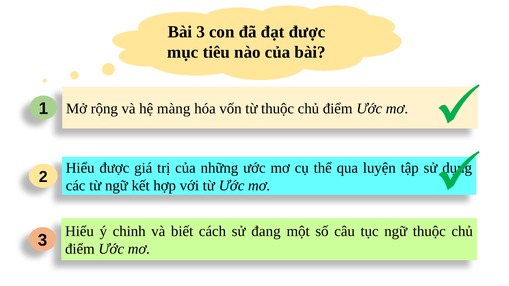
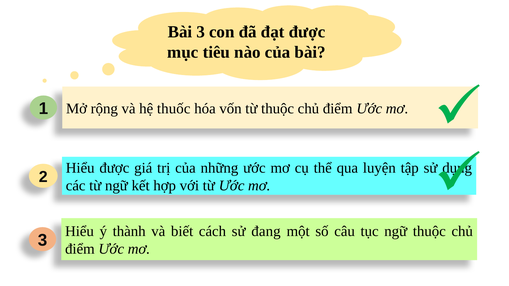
màng: màng -> thuốc (174, 109)
chinh: chinh -> thành (129, 232)
